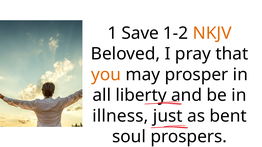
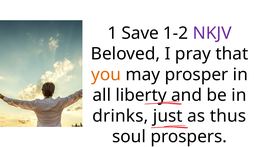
NKJV colour: orange -> purple (212, 33)
illness: illness -> drinks (120, 116)
bent: bent -> thus (228, 116)
